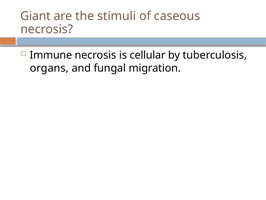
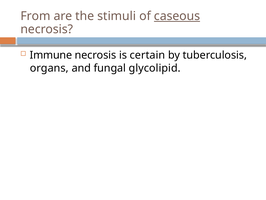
Giant: Giant -> From (35, 16)
caseous underline: none -> present (177, 16)
cellular: cellular -> certain (147, 55)
migration: migration -> glycolipid (155, 68)
